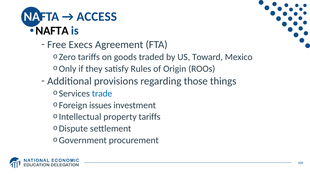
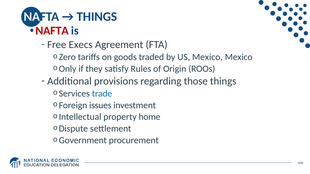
ACCESS: ACCESS -> THINGS (97, 17)
NAFTA colour: black -> red (52, 31)
US Toward: Toward -> Mexico (207, 57)
property tariffs: tariffs -> home (150, 117)
